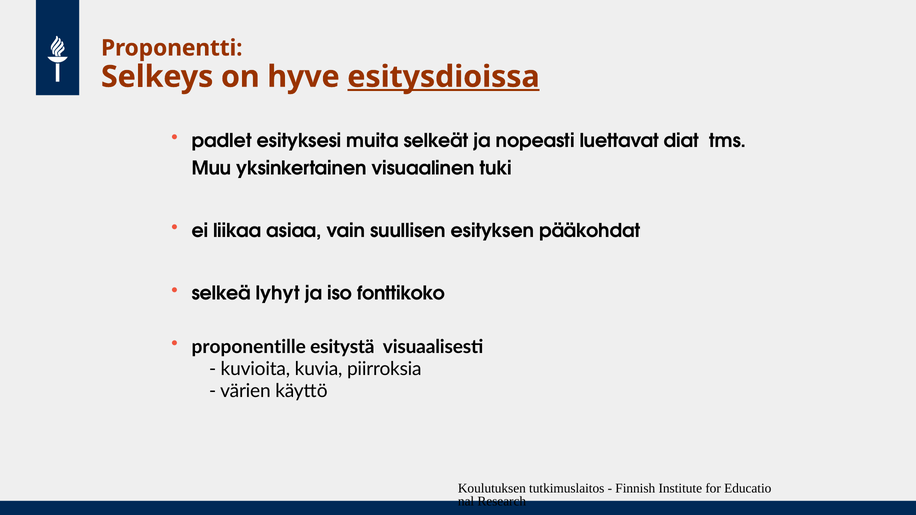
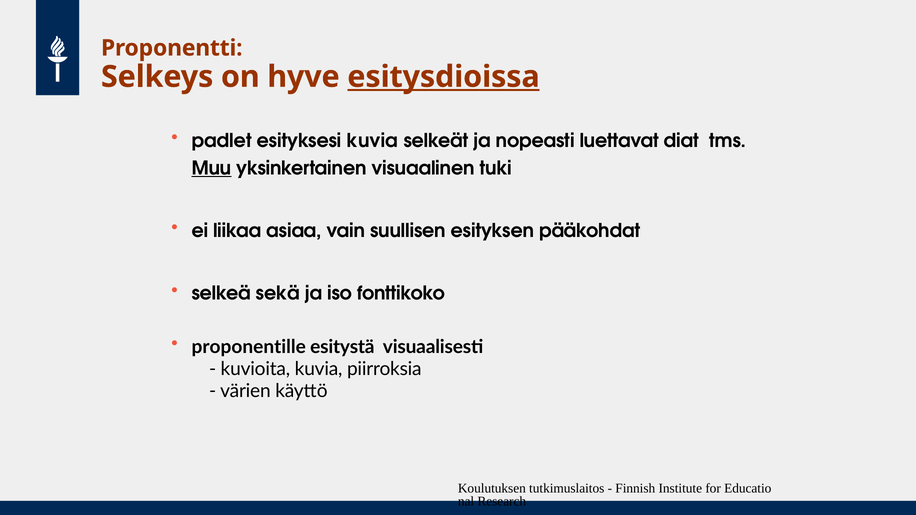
esityksesi muita: muita -> kuvia (372, 141)
Muu underline: none -> present (211, 168)
lyhyt: lyhyt -> sekä (278, 293)
